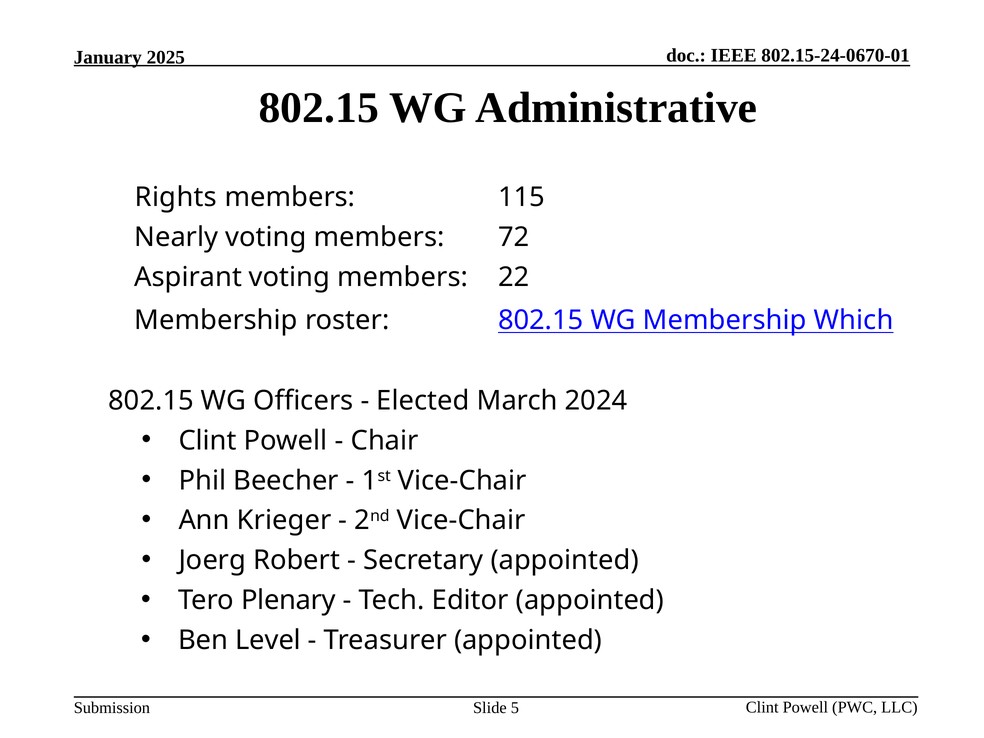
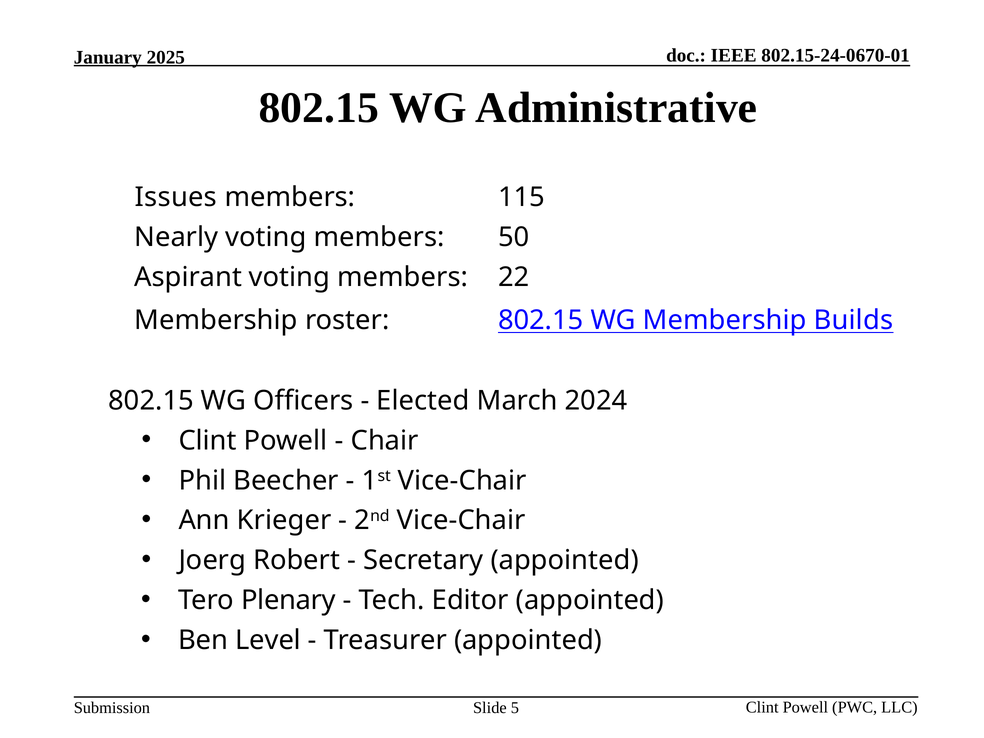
Rights: Rights -> Issues (176, 197)
72: 72 -> 50 (514, 237)
Which: Which -> Builds (853, 320)
